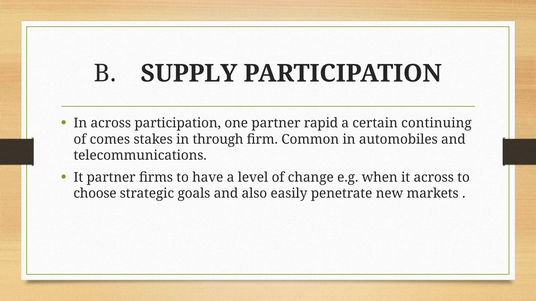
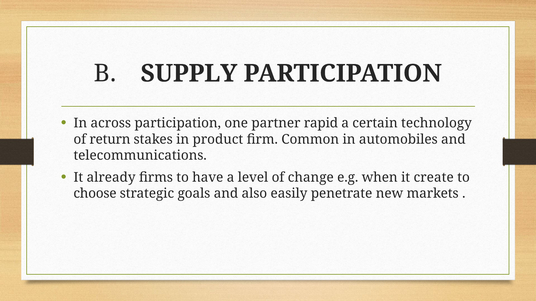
continuing: continuing -> technology (436, 123)
comes: comes -> return (110, 139)
through: through -> product (218, 139)
It partner: partner -> already (111, 178)
it across: across -> create (434, 178)
